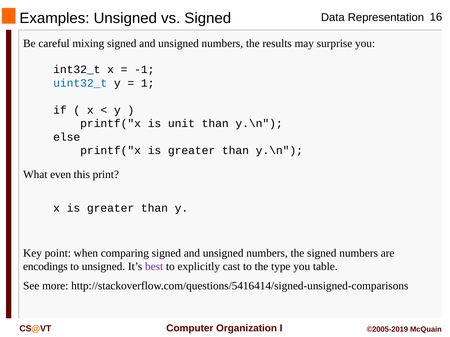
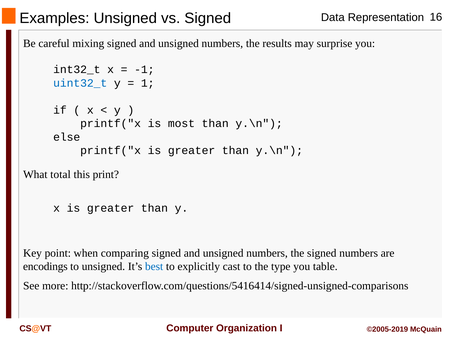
unit: unit -> most (181, 124)
even: even -> total (61, 175)
best colour: purple -> blue (154, 267)
